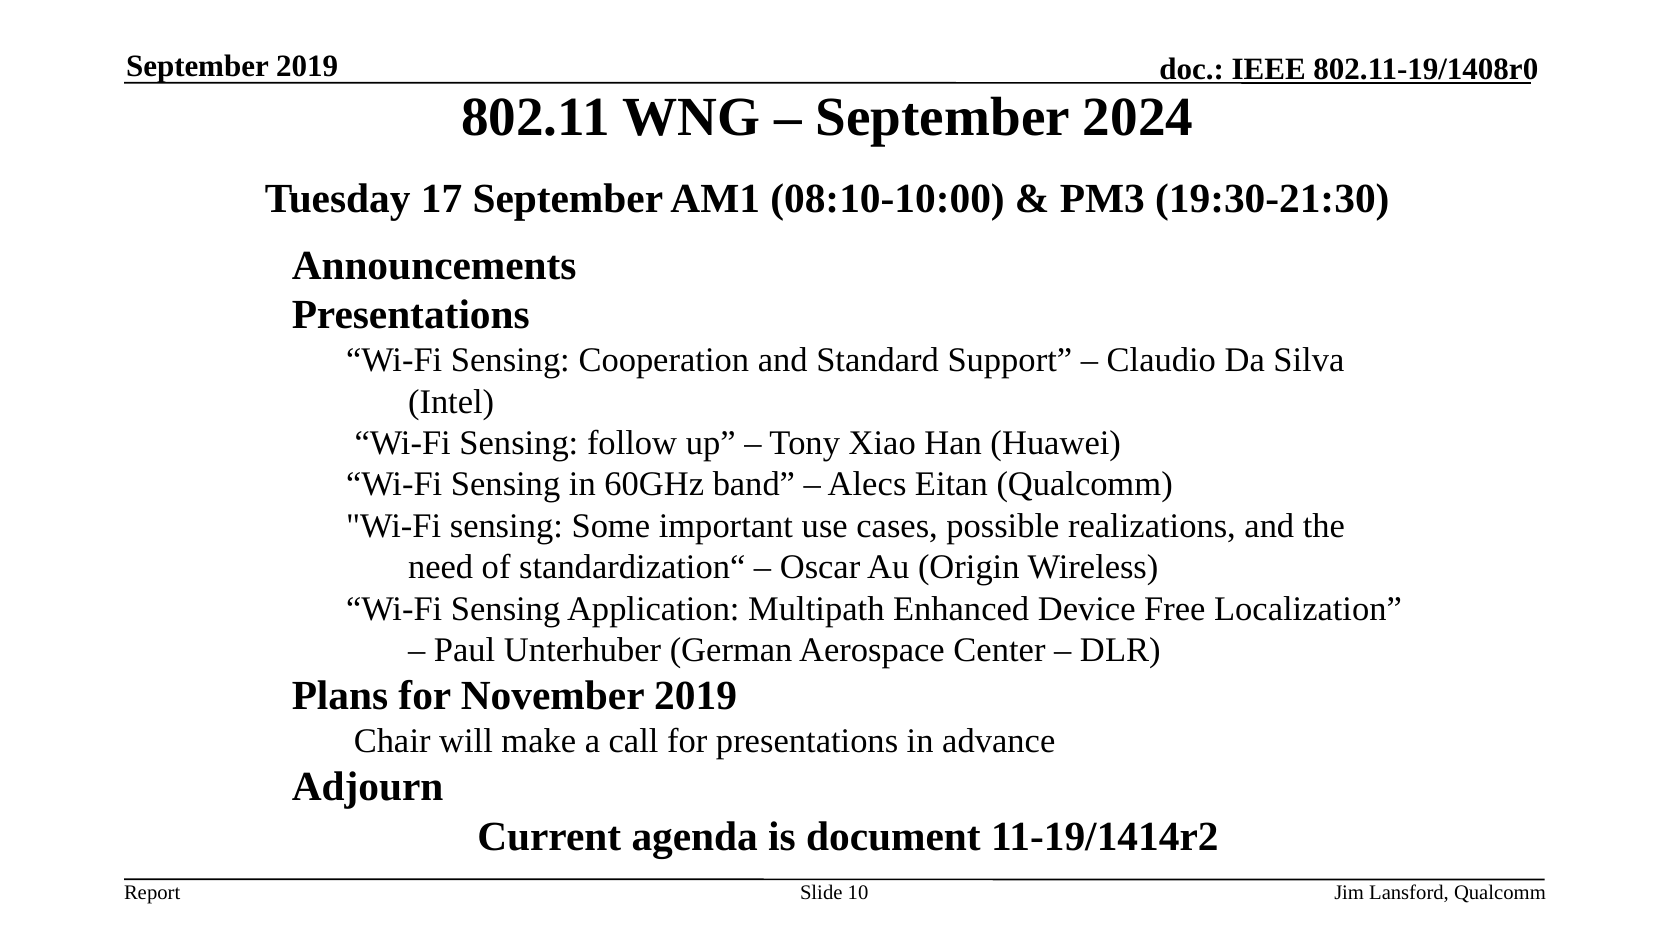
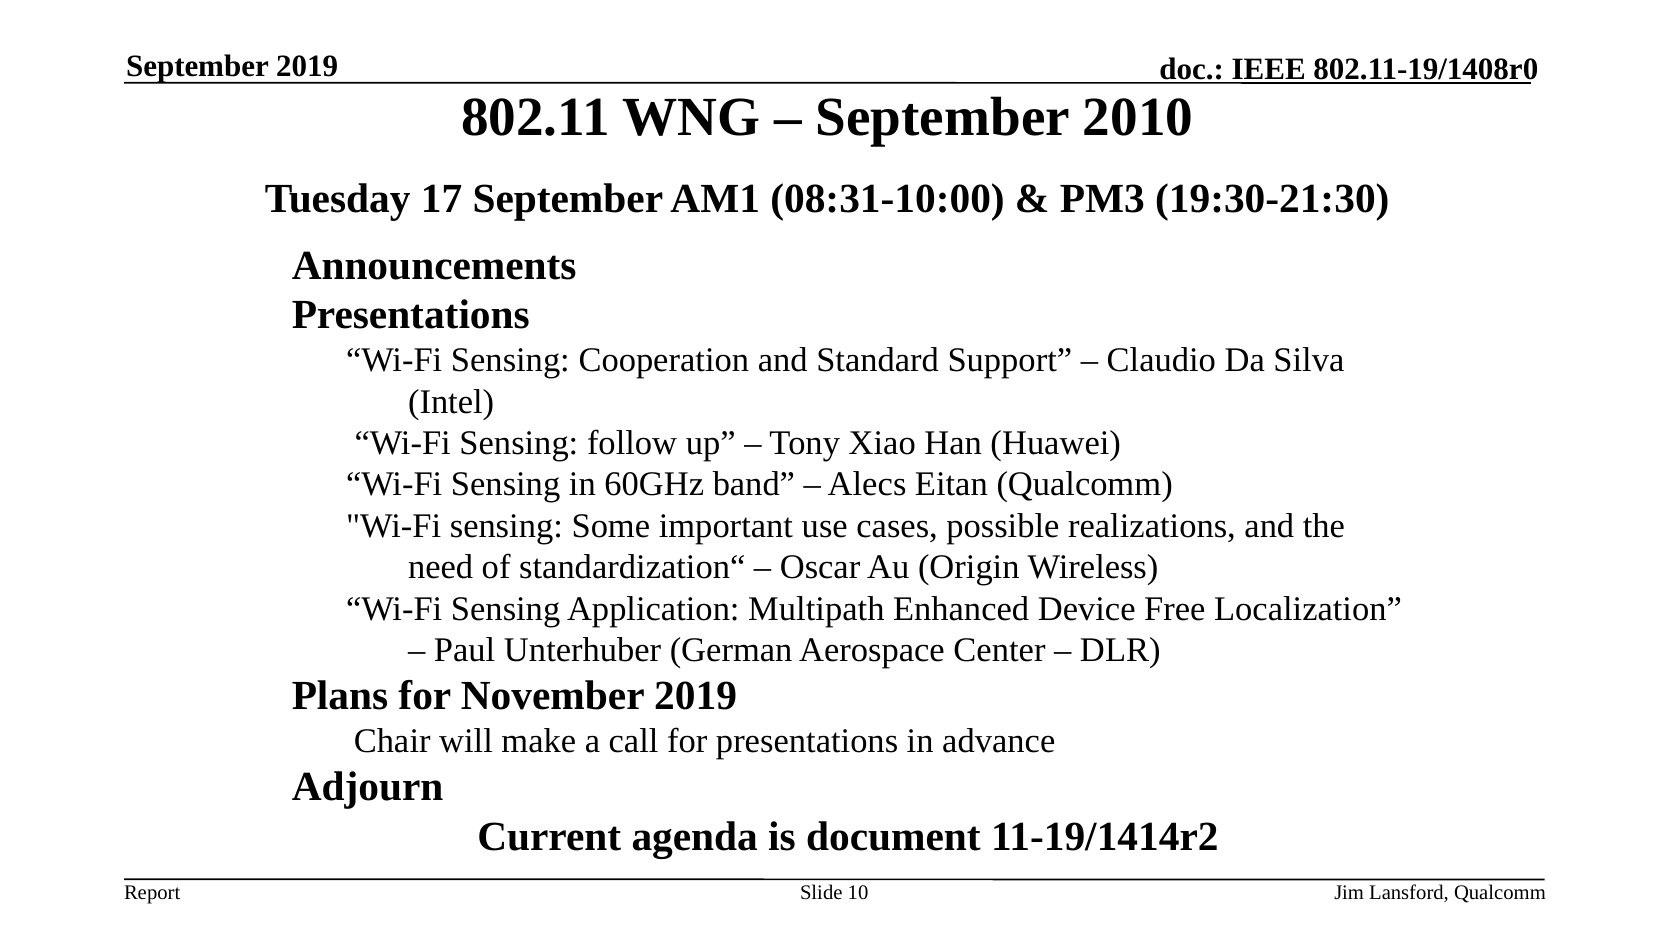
2024: 2024 -> 2010 (1138, 118)
08:10-10:00: 08:10-10:00 -> 08:31-10:00 (888, 199)
